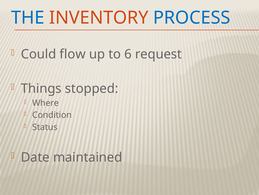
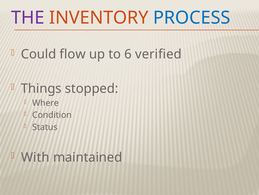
THE colour: blue -> purple (28, 18)
request: request -> verified (158, 54)
Date: Date -> With (35, 157)
